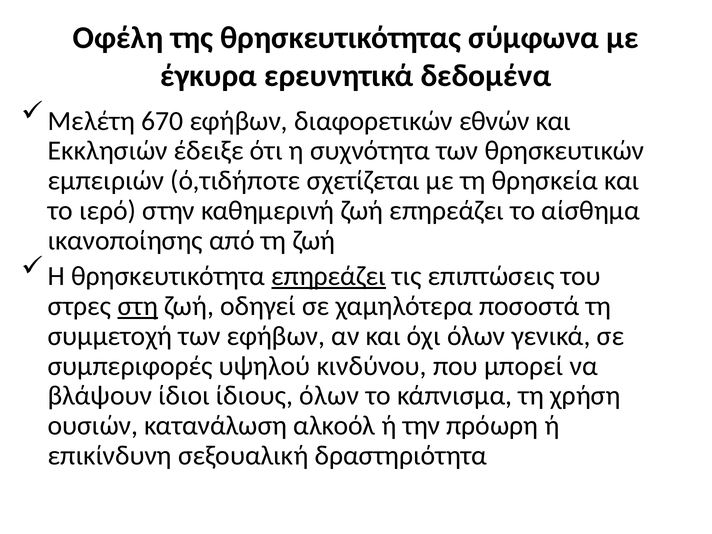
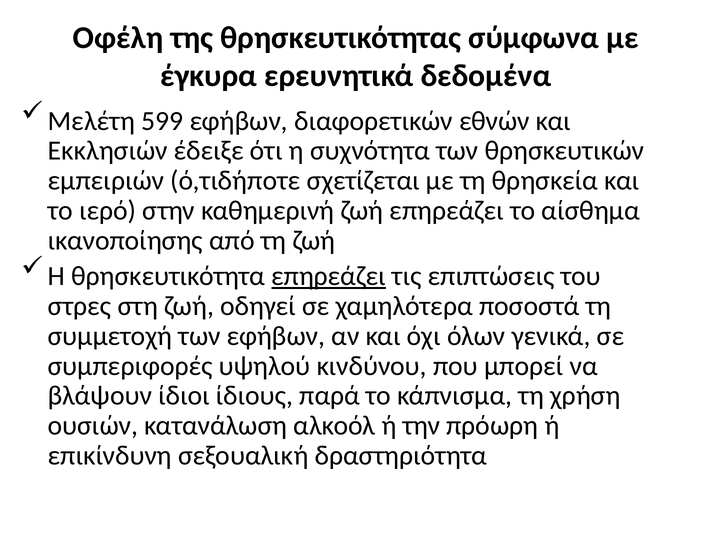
670: 670 -> 599 (162, 121)
στη underline: present -> none (138, 306)
ίδιους όλων: όλων -> παρά (330, 396)
